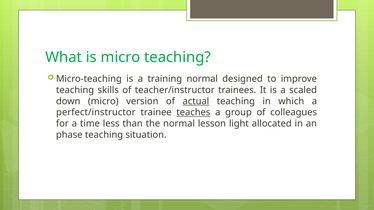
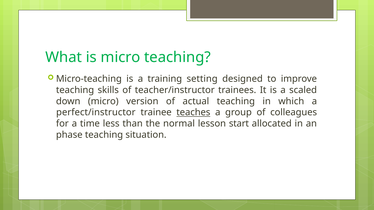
training normal: normal -> setting (202, 79)
actual underline: present -> none (196, 101)
light: light -> start (239, 124)
